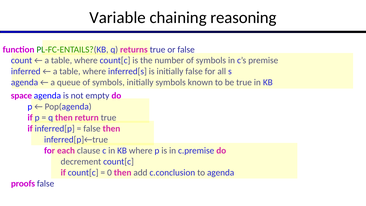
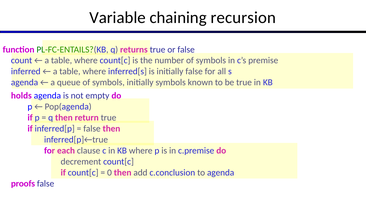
reasoning: reasoning -> recursion (243, 18)
space: space -> holds (21, 96)
